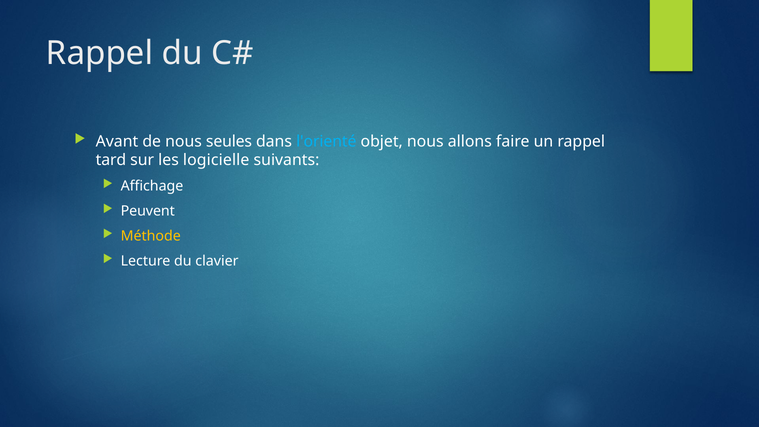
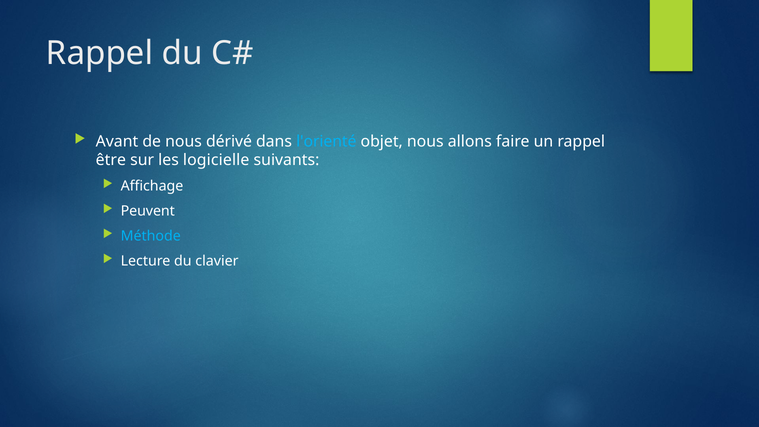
seules: seules -> dérivé (229, 141)
tard: tard -> être (111, 160)
Méthode colour: yellow -> light blue (151, 236)
